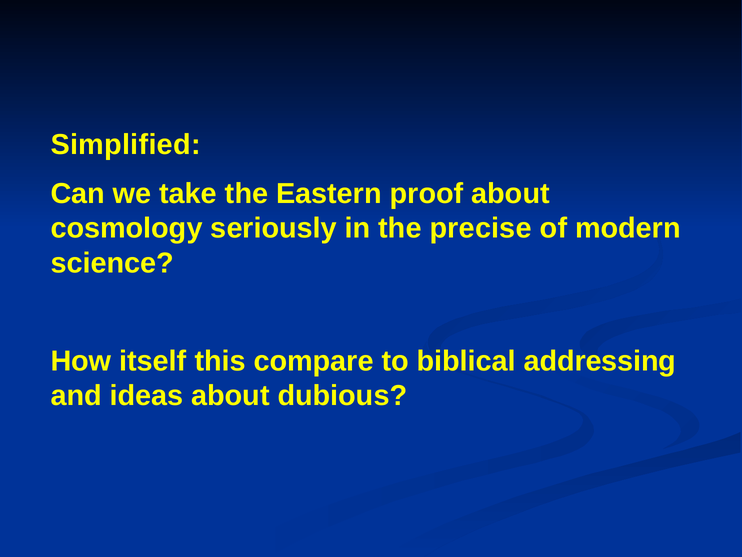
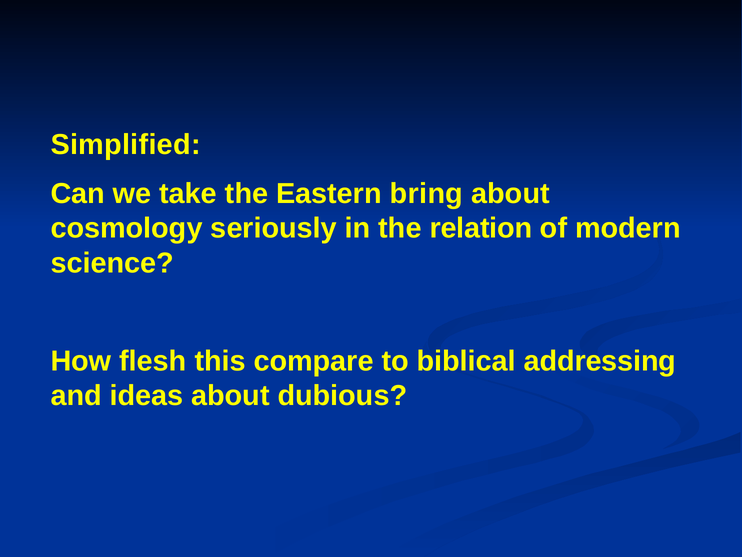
proof: proof -> bring (426, 194)
precise: precise -> relation (481, 228)
itself: itself -> flesh (153, 361)
